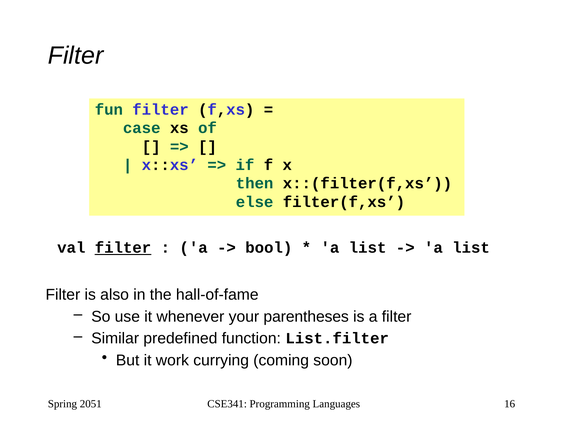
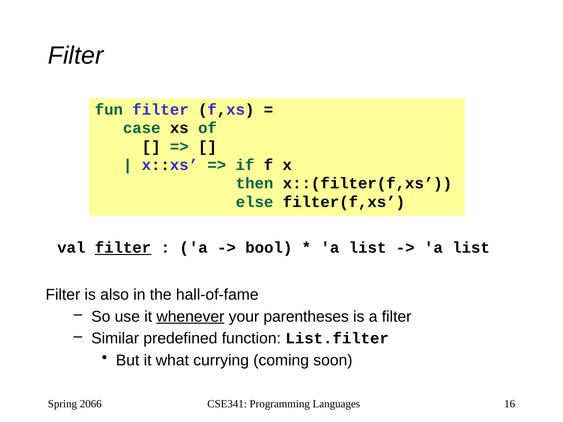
whenever underline: none -> present (190, 317)
work: work -> what (172, 360)
2051: 2051 -> 2066 (91, 404)
